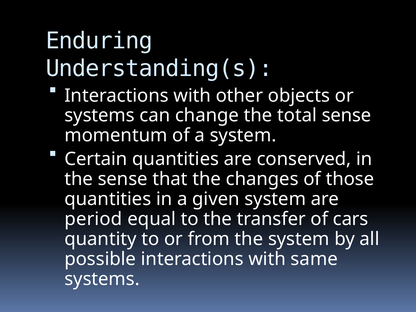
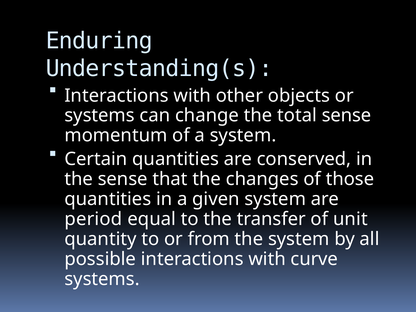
cars: cars -> unit (350, 219)
same: same -> curve (314, 259)
